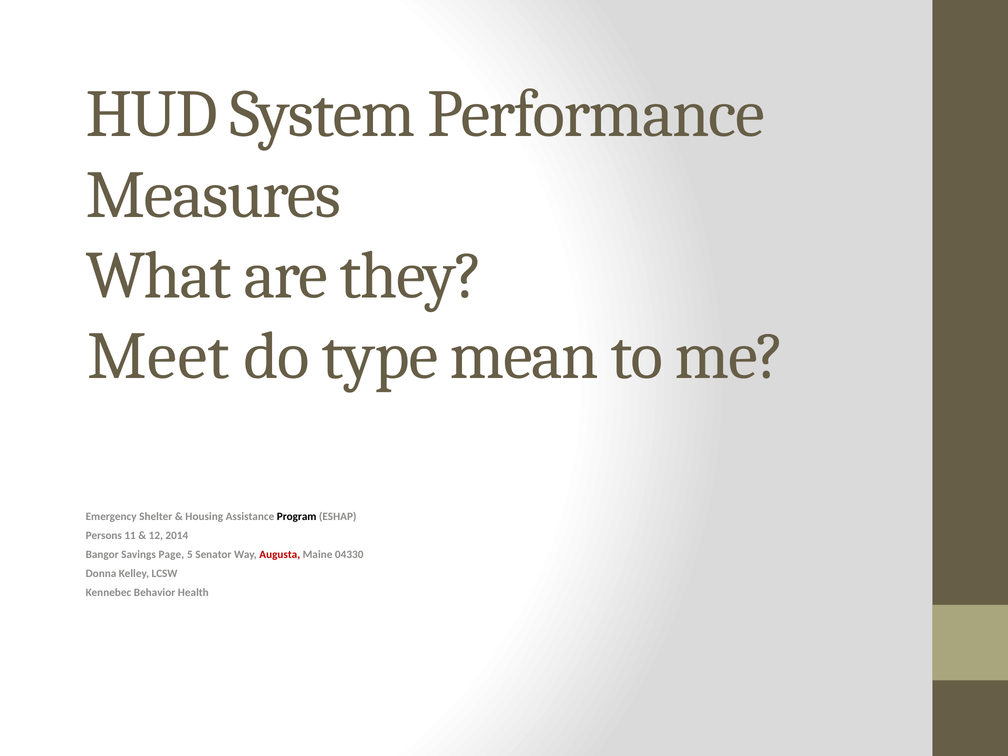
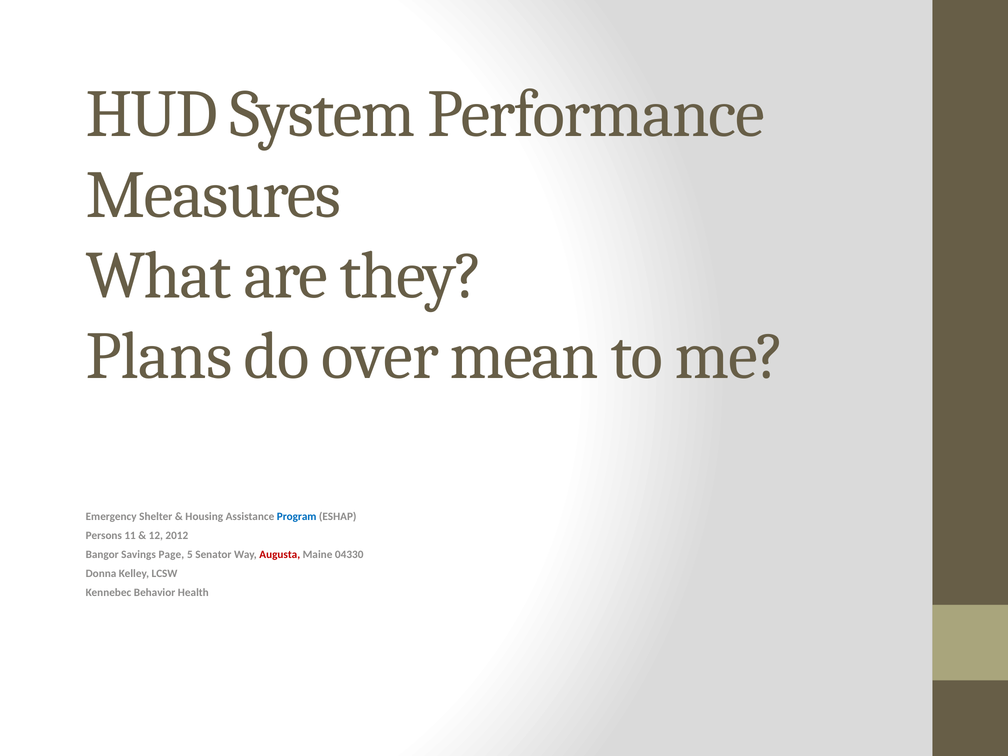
Meet: Meet -> Plans (159, 356)
type: type -> over (380, 356)
Program colour: black -> blue (297, 517)
2014: 2014 -> 2012 (177, 536)
